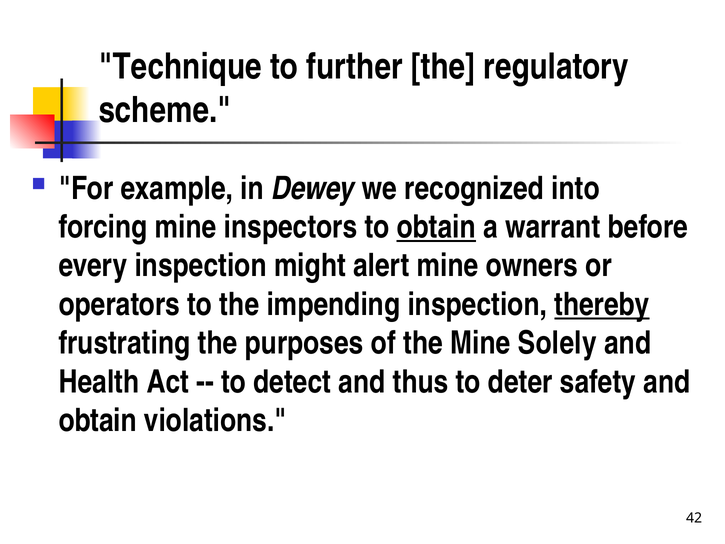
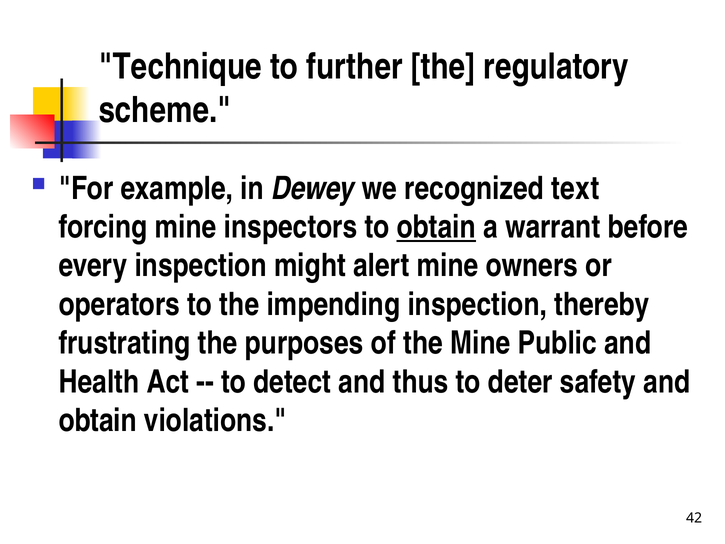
into: into -> text (575, 188)
thereby underline: present -> none (602, 304)
Solely: Solely -> Public (557, 343)
